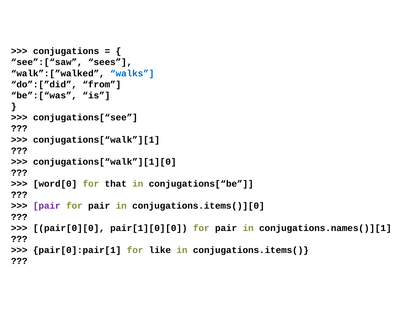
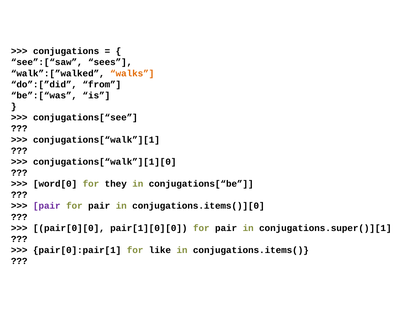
walks colour: blue -> orange (132, 73)
that: that -> they (116, 184)
conjugations.names()][1: conjugations.names()][1 -> conjugations.super()][1 (325, 228)
